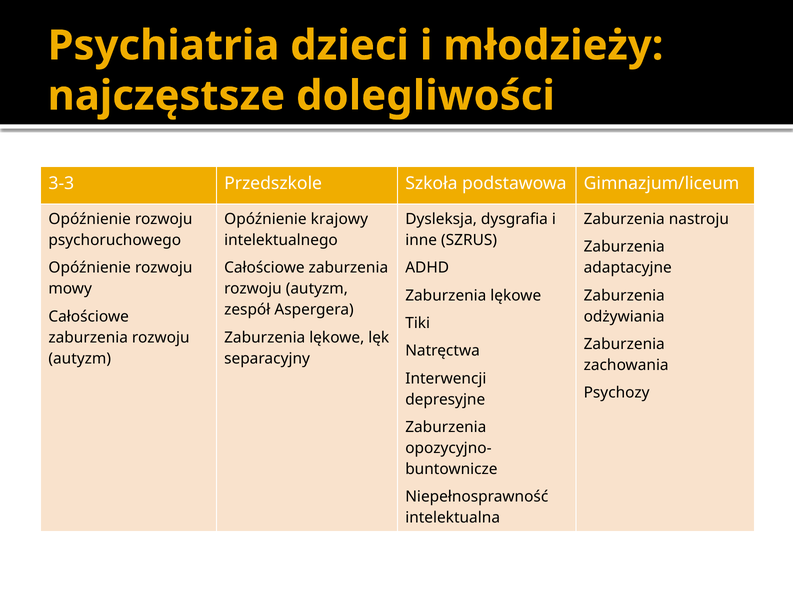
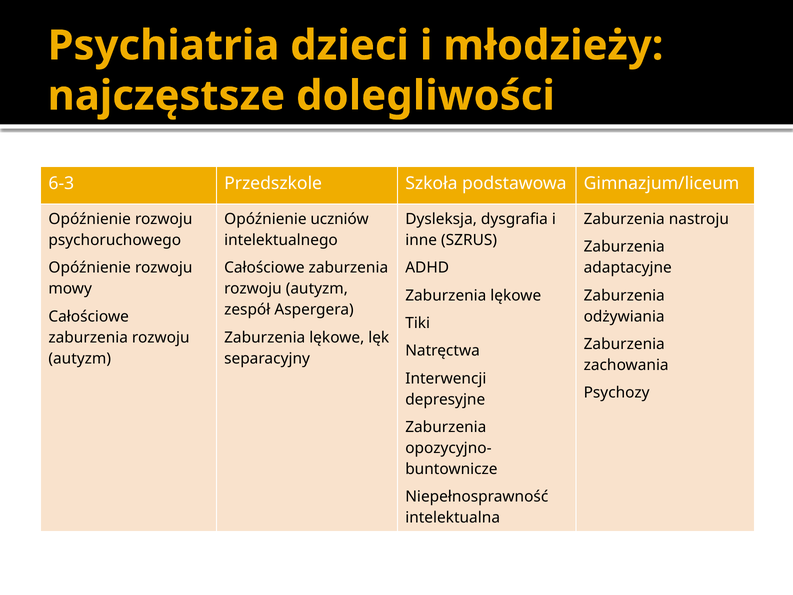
3-3: 3-3 -> 6-3 (61, 183)
krajowy: krajowy -> uczniów (340, 219)
